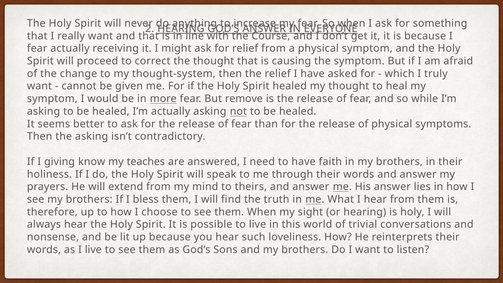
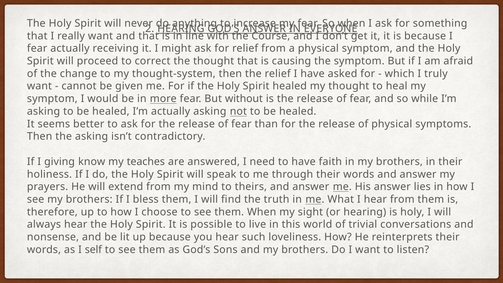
remove: remove -> without (244, 99)
I live: live -> self (93, 250)
